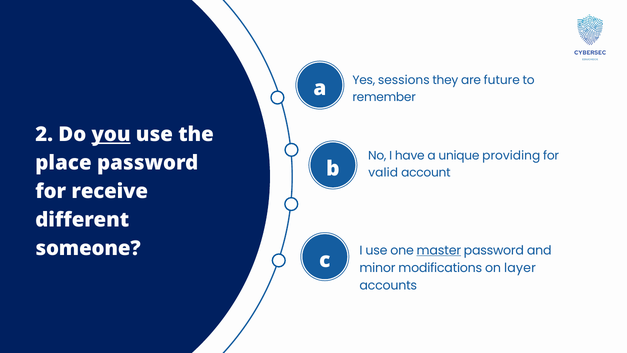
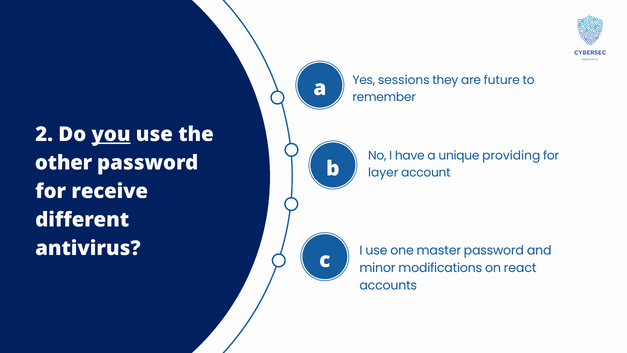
place: place -> other (64, 163)
valid: valid -> layer (383, 173)
someone: someone -> antivirus (88, 248)
master underline: present -> none (439, 250)
layer: layer -> react (520, 268)
